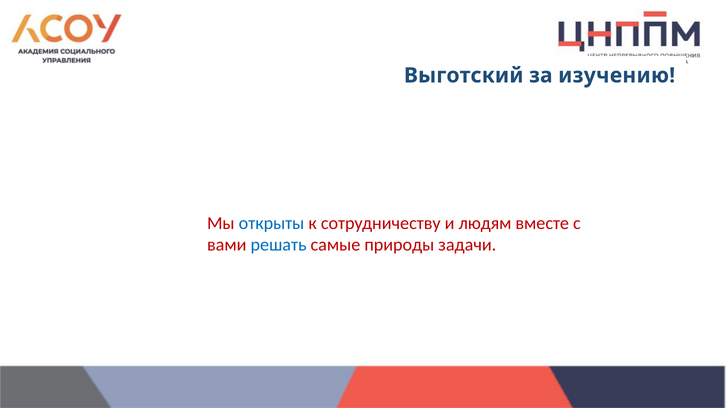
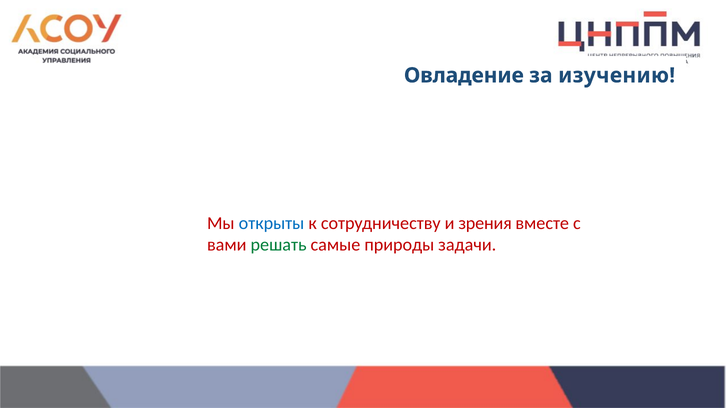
Выготский: Выготский -> Овладение (464, 75)
людям: людям -> зрения (485, 223)
решать colour: blue -> green (279, 245)
